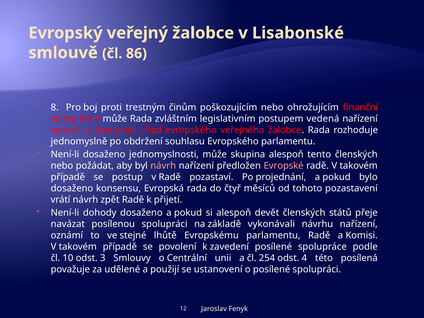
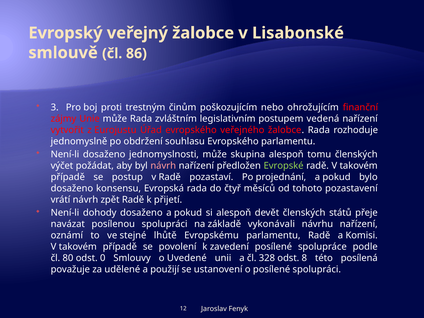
8: 8 -> 3 (55, 107)
tento: tento -> tomu (319, 154)
nebo: nebo -> výčet (62, 166)
Evropské colour: pink -> light green (284, 166)
10: 10 -> 80 (68, 258)
3: 3 -> 0 (103, 258)
Centrální: Centrální -> Uvedené (187, 258)
254: 254 -> 328 (267, 258)
4: 4 -> 8 (304, 258)
